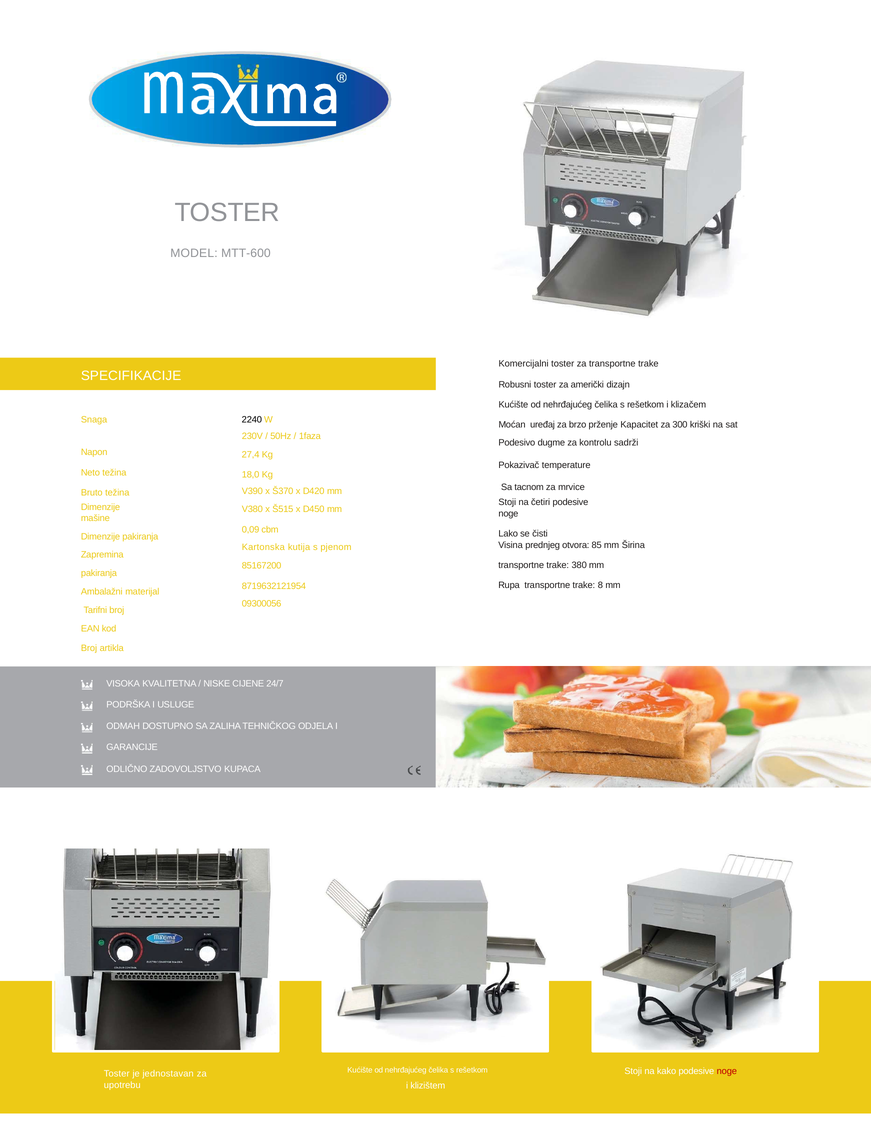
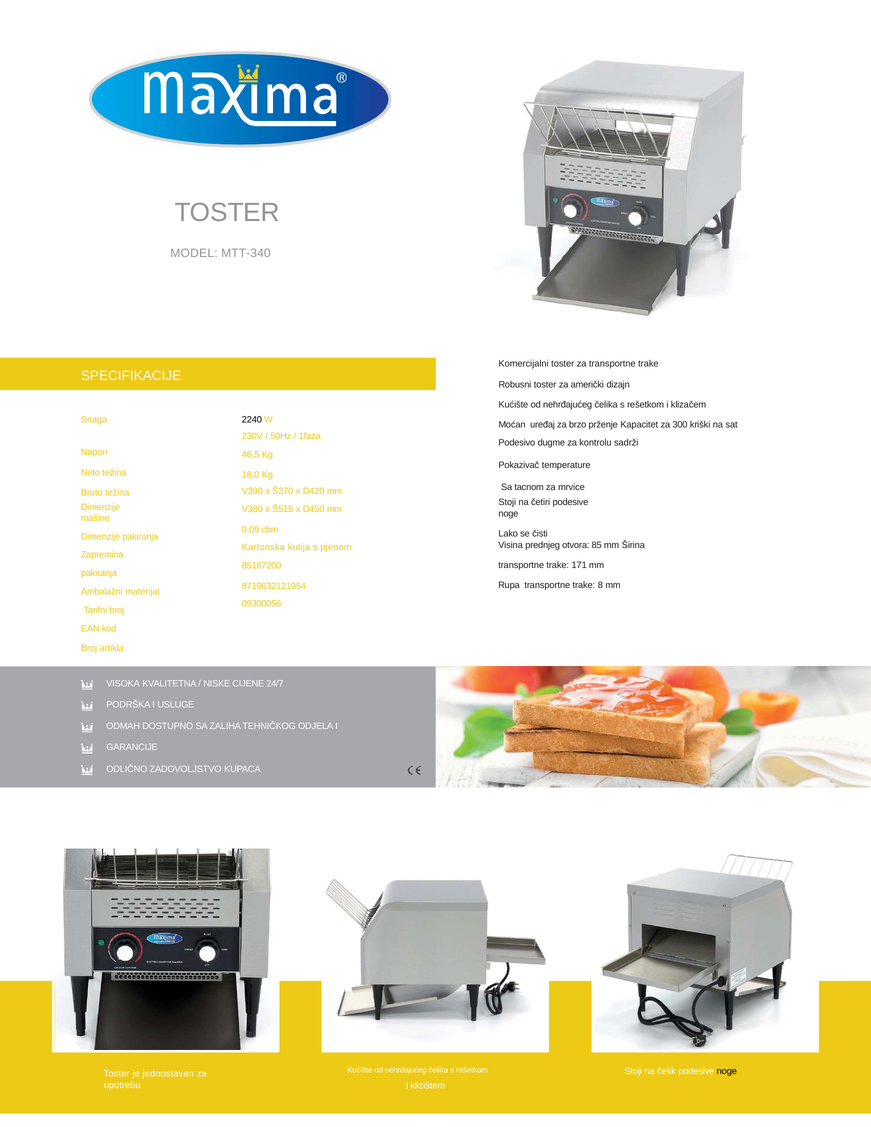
MTT-600: MTT-600 -> MTT-340 (246, 253)
27,4: 27,4 -> 46,5 (251, 455)
380: 380 -> 171 (579, 565)
kako: kako -> čelik (666, 1071)
noge colour: red -> black (727, 1071)
